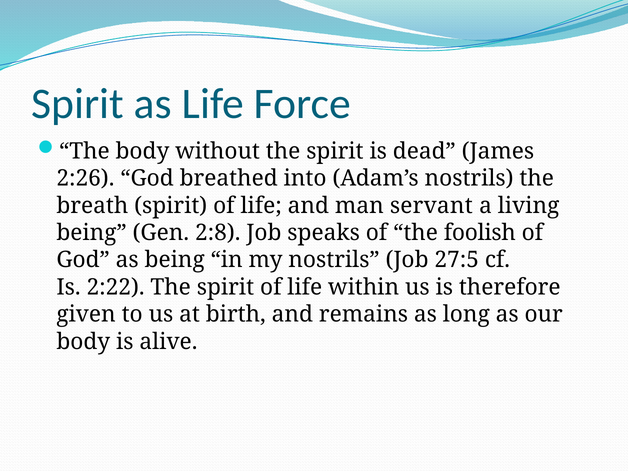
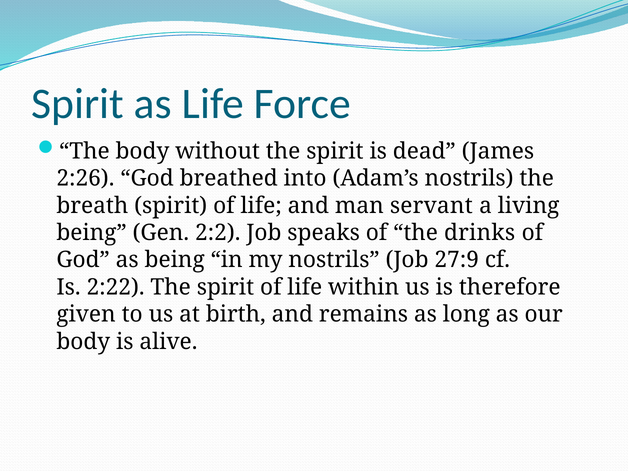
2:8: 2:8 -> 2:2 (218, 233)
foolish: foolish -> drinks (480, 233)
27:5: 27:5 -> 27:9 (457, 260)
